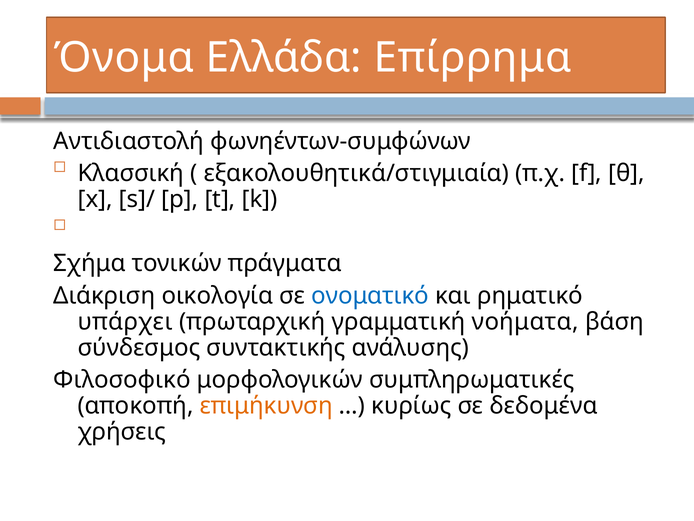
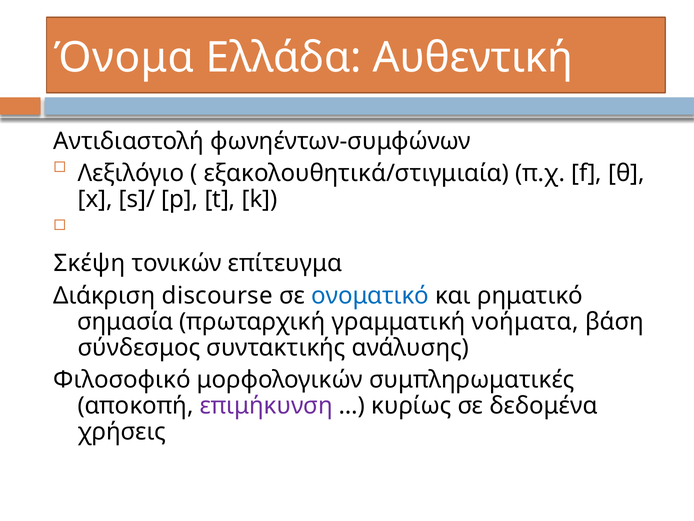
Επίρρημα: Επίρρημα -> Αυθεντική (473, 58)
Κλασσική: Κλασσική -> Λεξιλόγιο (131, 173)
Σχήμα: Σχήμα -> Σκέψη (89, 263)
πράγματα: πράγματα -> επίτευγμα (285, 263)
οικολογία: οικολογία -> discourse (217, 295)
υπάρχει: υπάρχει -> σημασία (125, 321)
επιμήκυνση colour: orange -> purple (266, 405)
